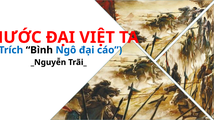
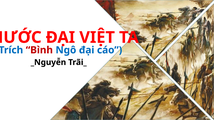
Bình colour: black -> red (39, 50)
